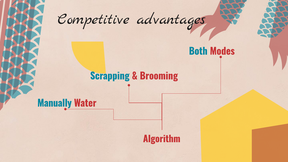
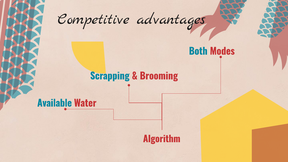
Manually: Manually -> Available (55, 103)
